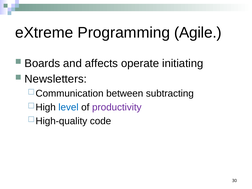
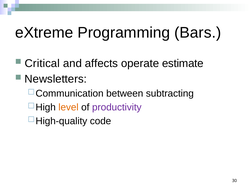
Agile: Agile -> Bars (198, 33)
Boards: Boards -> Critical (42, 63)
initiating: initiating -> estimate (183, 63)
level colour: blue -> orange (68, 107)
